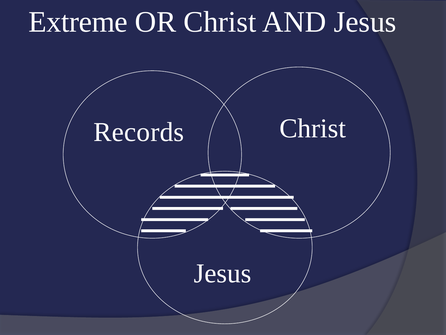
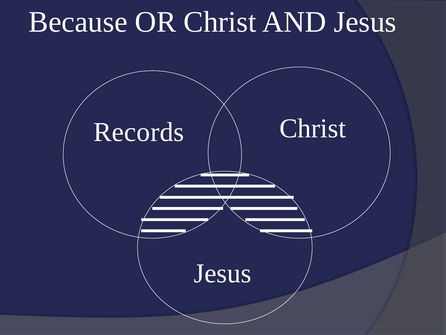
Extreme: Extreme -> Because (78, 22)
